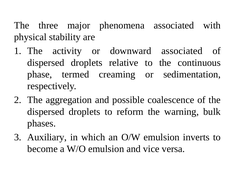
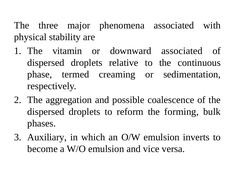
activity: activity -> vitamin (67, 51)
warning: warning -> forming (182, 112)
